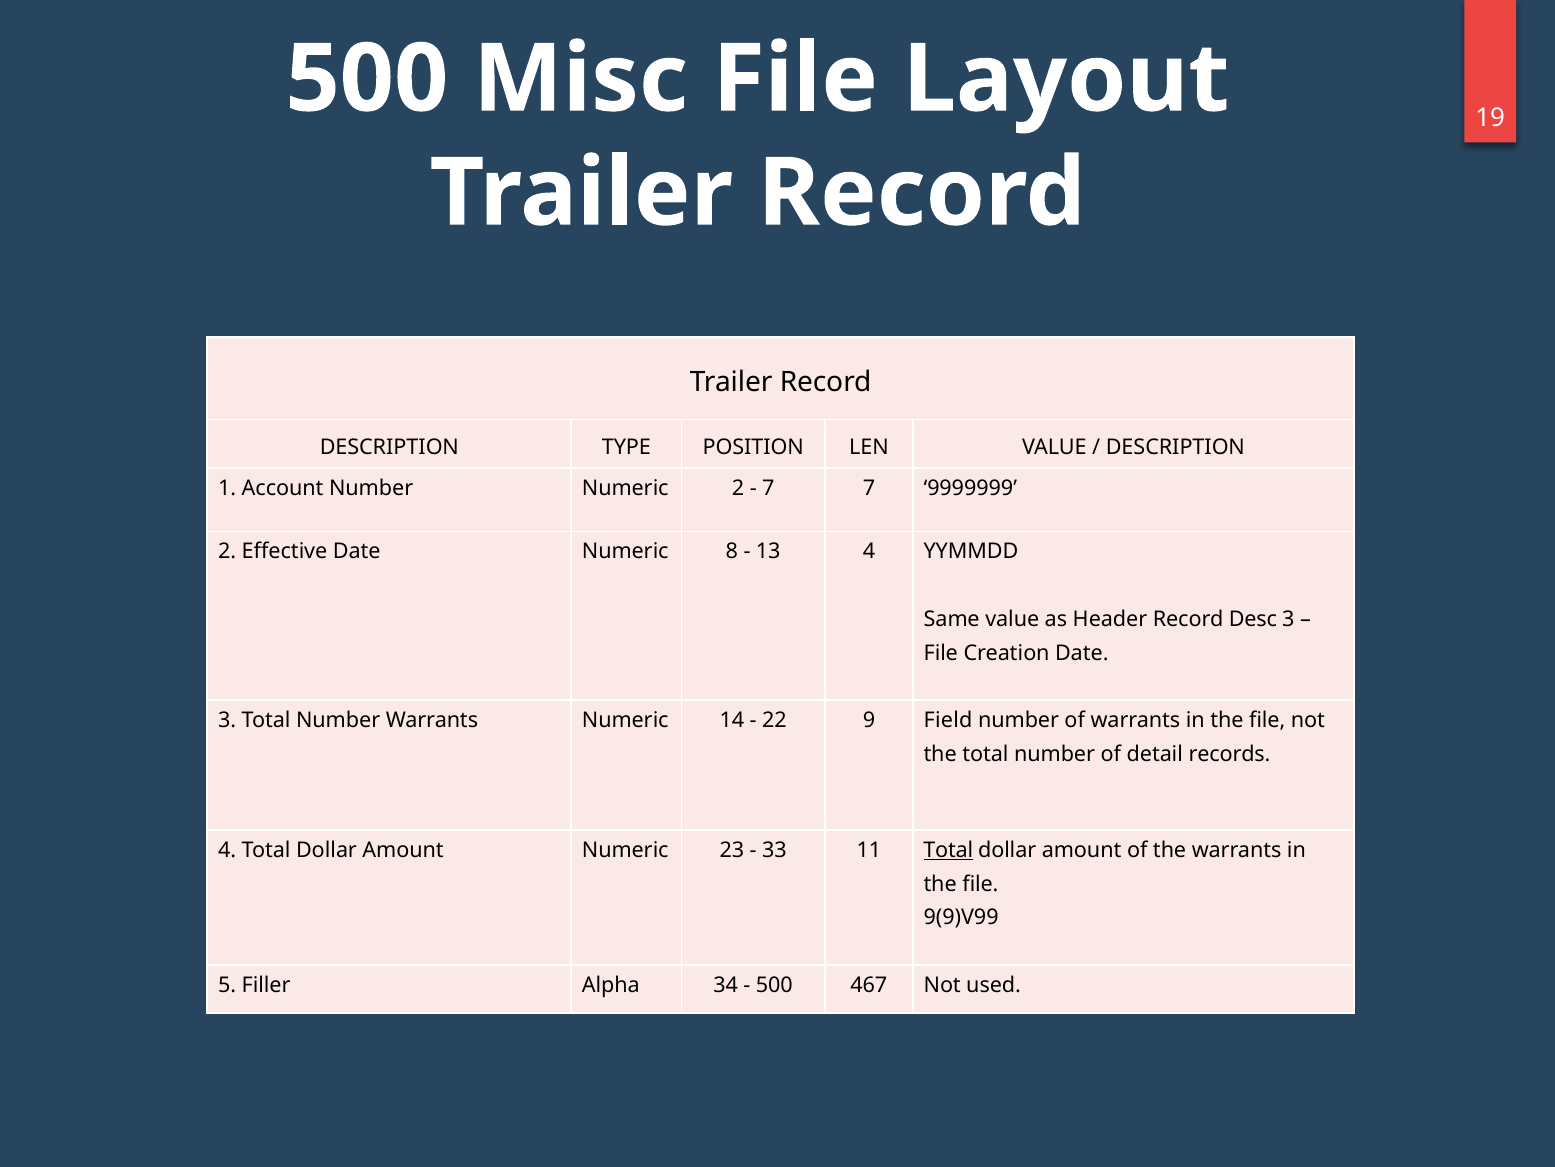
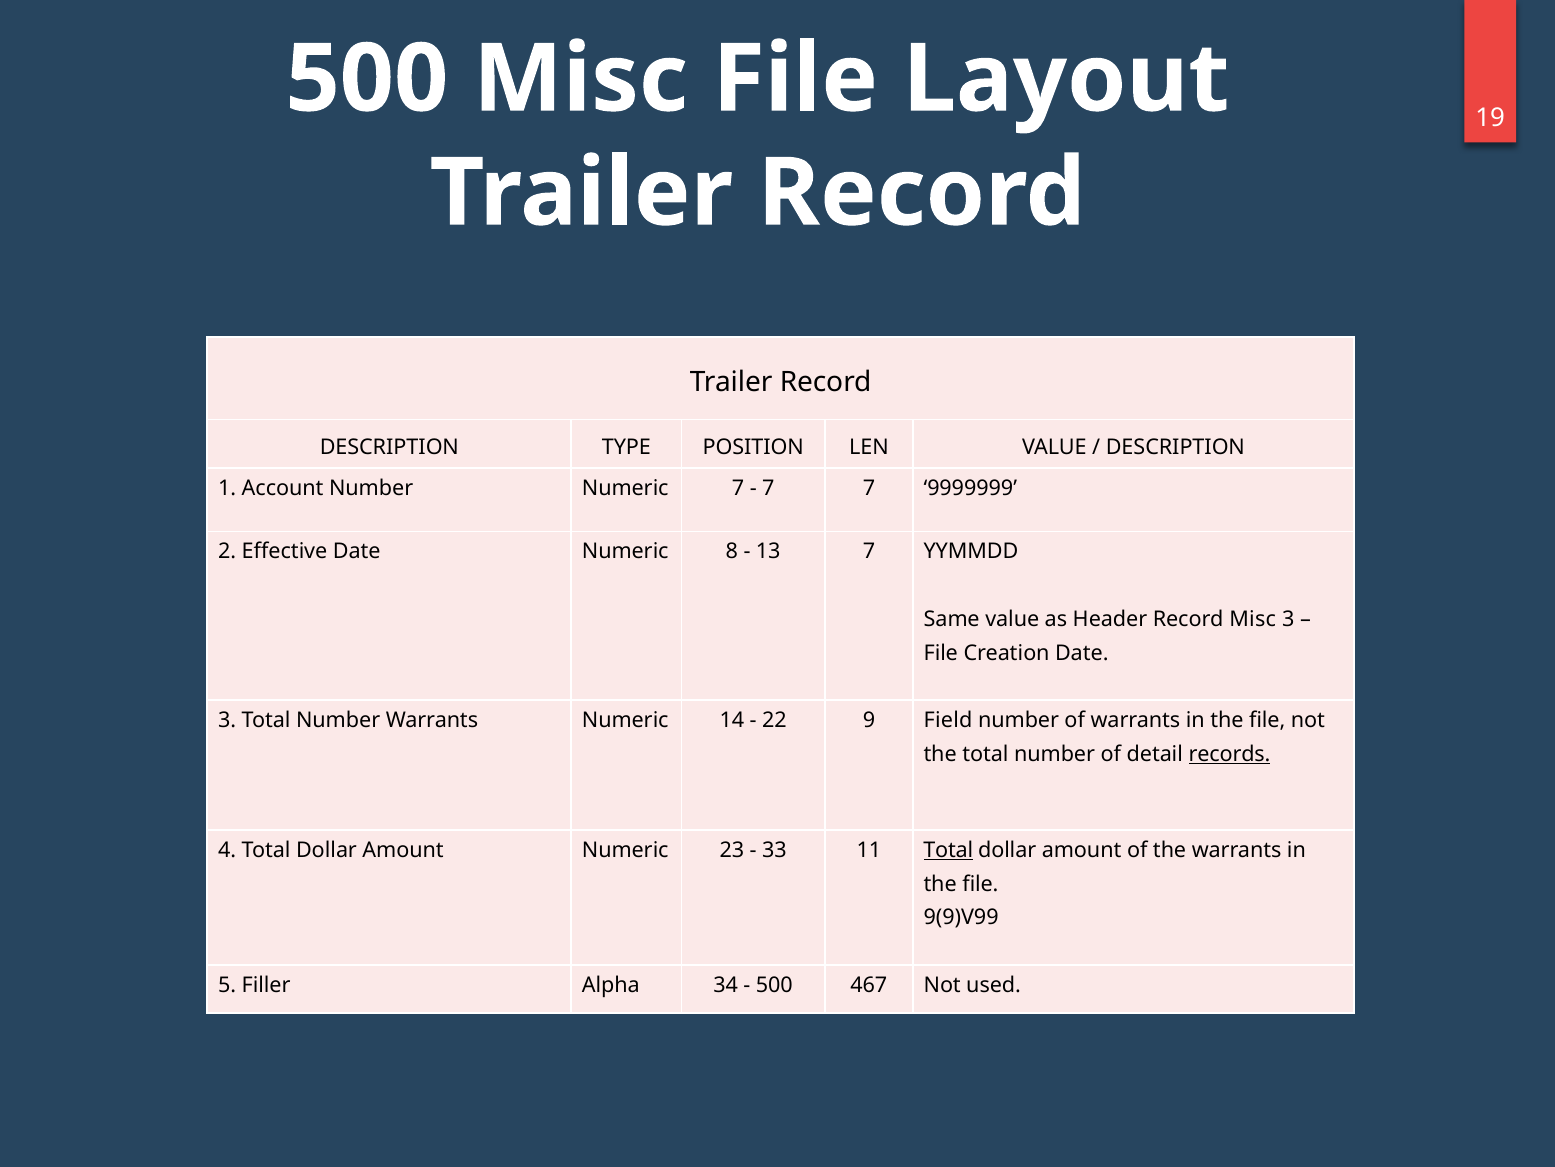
Numeric 2: 2 -> 7 (738, 488)
13 4: 4 -> 7 (869, 551)
Record Desc: Desc -> Misc (1253, 619)
records underline: none -> present (1230, 754)
